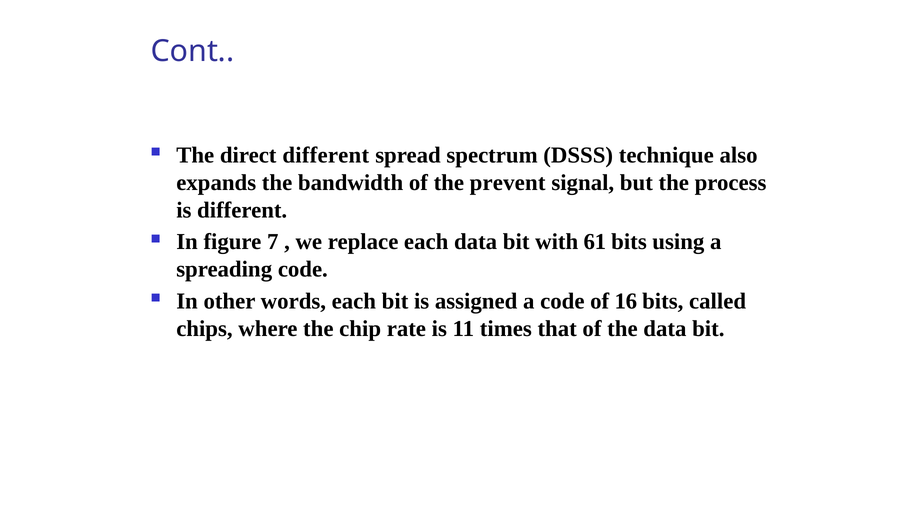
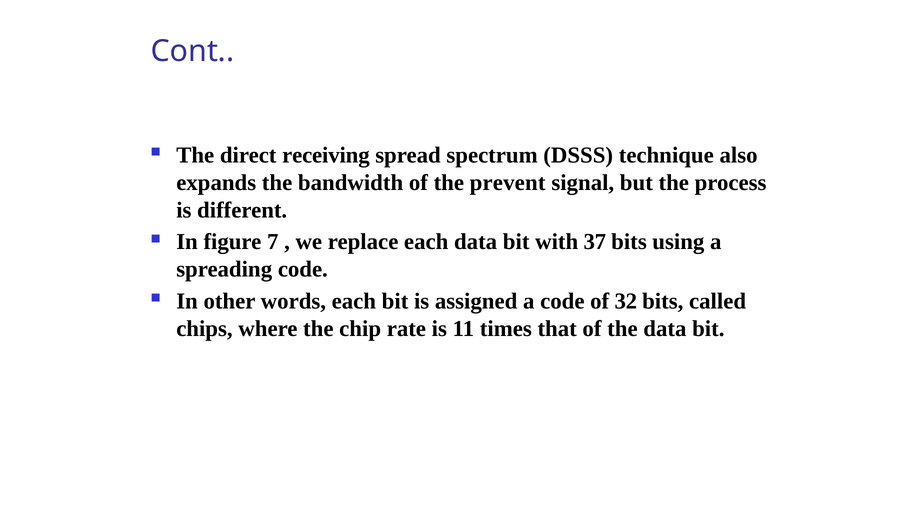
direct different: different -> receiving (326, 155)
61: 61 -> 37 (595, 242)
16: 16 -> 32 (626, 301)
